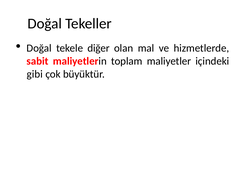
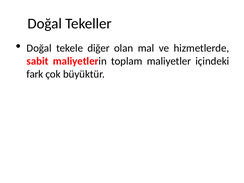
gibi: gibi -> fark (35, 74)
